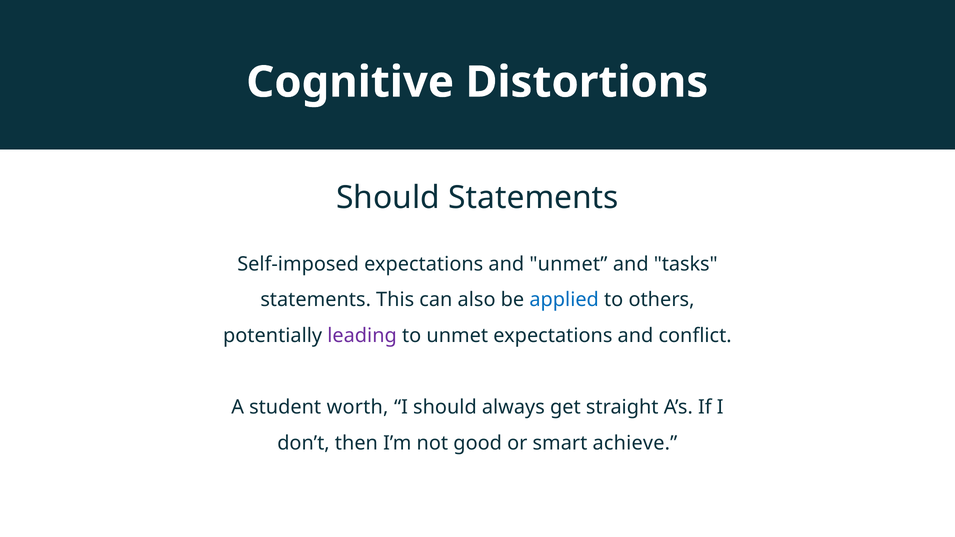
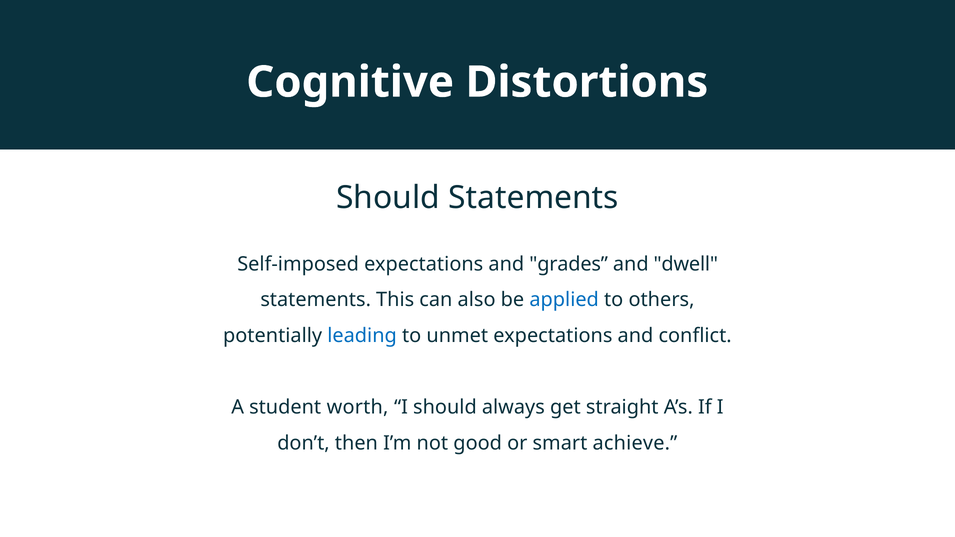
and unmet: unmet -> grades (569, 264)
tasks: tasks -> dwell (686, 264)
leading colour: purple -> blue (362, 336)
